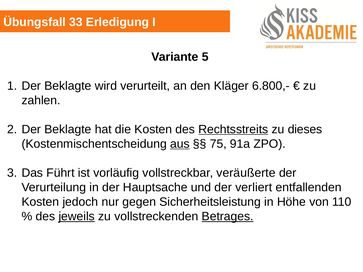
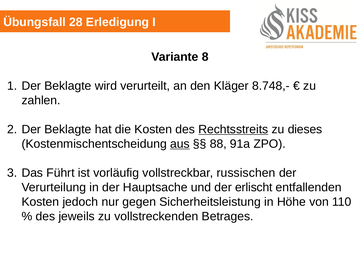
33: 33 -> 28 (76, 22)
5: 5 -> 8 (205, 57)
6.800,-: 6.800,- -> 8.748,- (271, 86)
75: 75 -> 88 (218, 144)
veräußerte: veräußerte -> russischen (246, 173)
verliert: verliert -> erlischt (254, 187)
jeweils underline: present -> none (77, 217)
Betrages underline: present -> none (228, 217)
